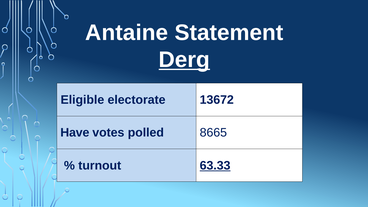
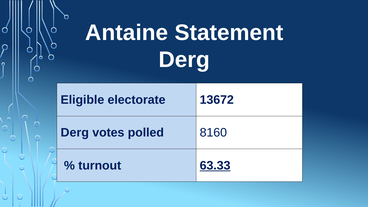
Derg underline: present -> none (184, 60)
Have: Have -> Derg (75, 133)
8665: 8665 -> 8160 (213, 133)
